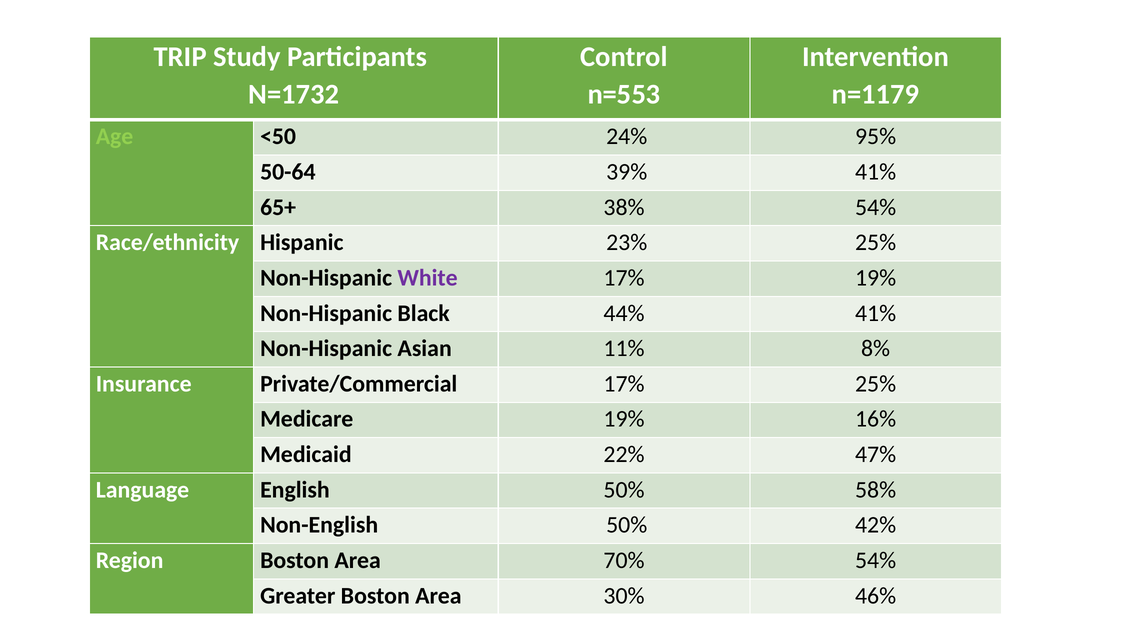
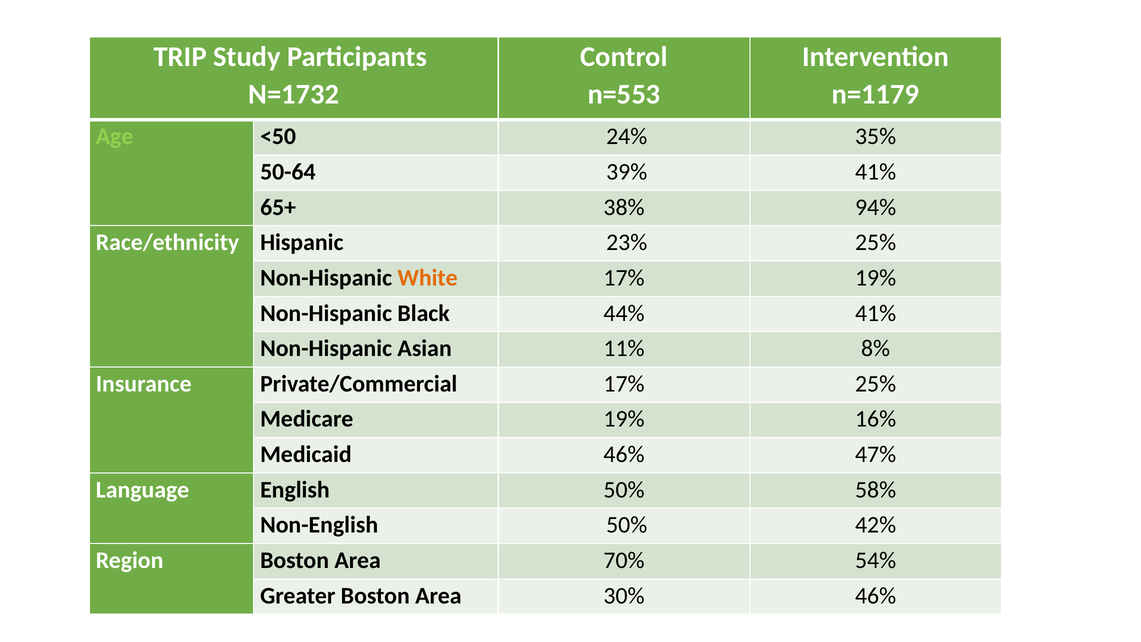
95%: 95% -> 35% (876, 137)
38% 54%: 54% -> 94% (876, 207)
White colour: purple -> orange (428, 278)
Medicaid 22%: 22% -> 46% (624, 454)
